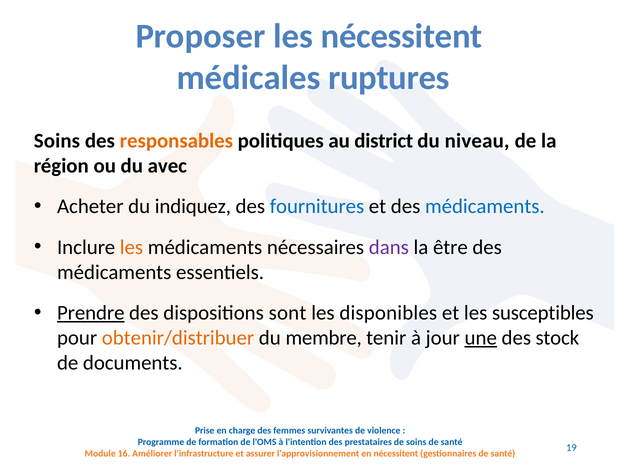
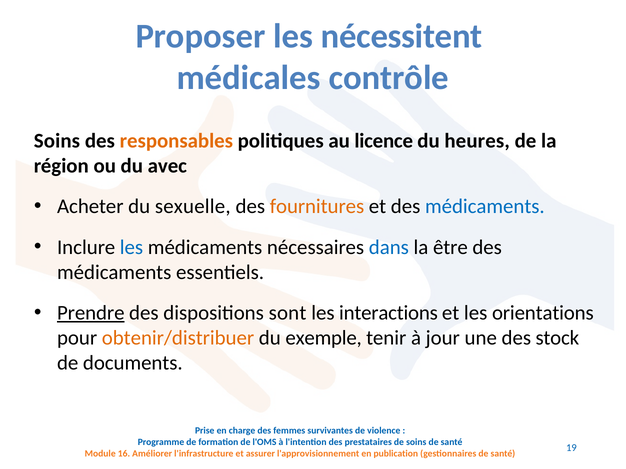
ruptures: ruptures -> contrôle (389, 78)
district: district -> licence (384, 141)
niveau: niveau -> heures (477, 141)
indiquez: indiquez -> sexuelle (193, 207)
fournitures colour: blue -> orange (317, 207)
les colour: orange -> blue (131, 247)
dans colour: purple -> blue (389, 247)
disponibles: disponibles -> interactions (388, 313)
susceptibles: susceptibles -> orientations (543, 313)
membre: membre -> exemple (324, 338)
une underline: present -> none (481, 338)
nécessitent: nécessitent -> publication (396, 454)
